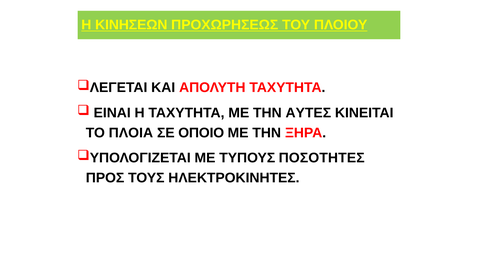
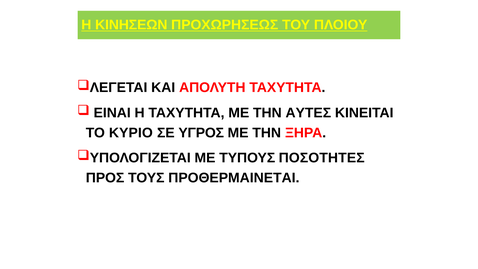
ΠΛΟΙΑ: ΠΛΟΙΑ -> ΚΥΡΙΟ (131, 133)
OΠOIO: OΠOIO -> ΥΓΡΟΣ (201, 133)
ΗΛΕΚΤΡΟΚΙΝΗΤΕΣ: ΗΛΕΚΤΡΟΚΙΝΗΤΕΣ -> ΠΡΟΘΕΡΜΑΙΝΕΤΑΙ (234, 178)
